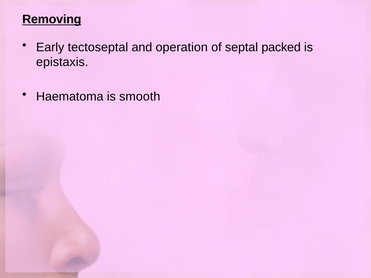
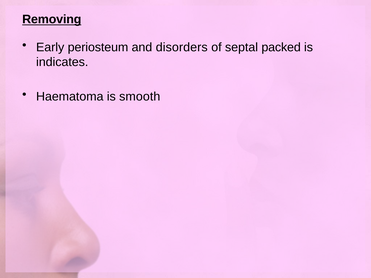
tectoseptal: tectoseptal -> periosteum (98, 47)
operation: operation -> disorders (182, 47)
epistaxis: epistaxis -> indicates (62, 62)
